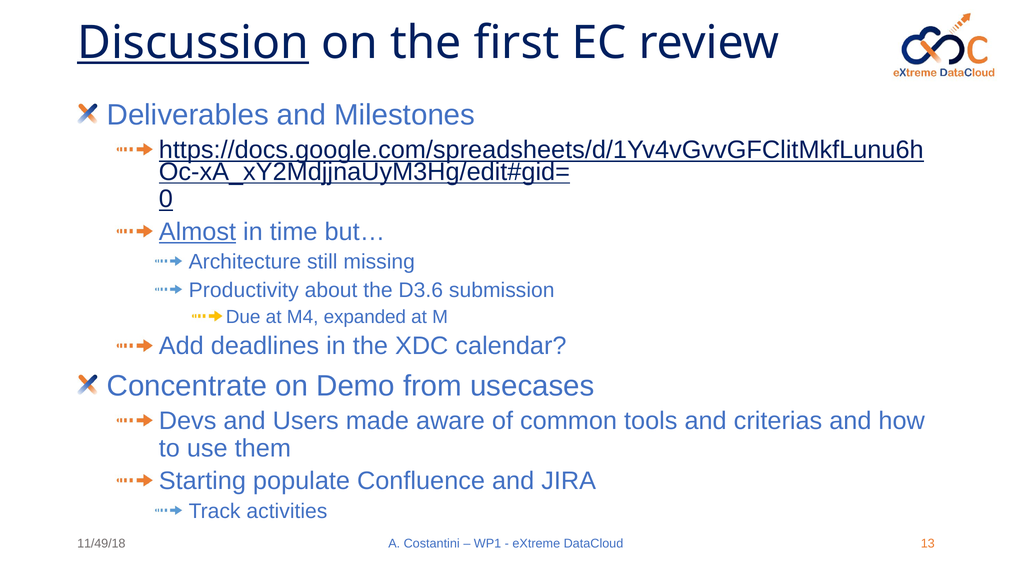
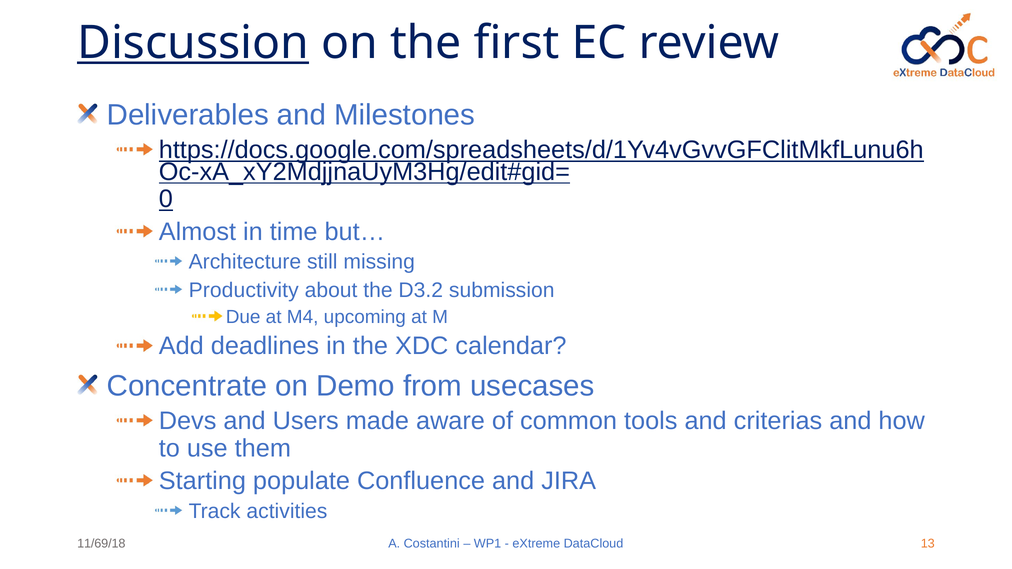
Almost underline: present -> none (197, 232)
D3.6: D3.6 -> D3.2 (421, 290)
expanded: expanded -> upcoming (365, 317)
11/49/18: 11/49/18 -> 11/69/18 (101, 544)
